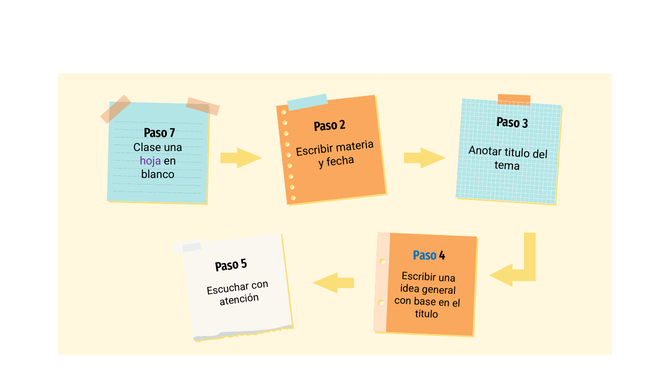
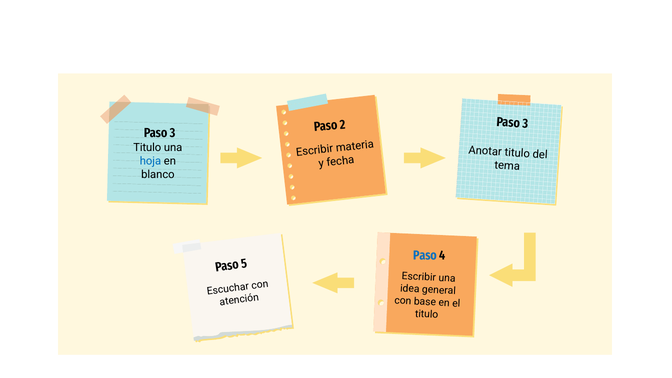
7: 7 -> 3 (172, 133)
Clase: Clase -> Titulo (147, 148)
hoja colour: purple -> blue (150, 161)
